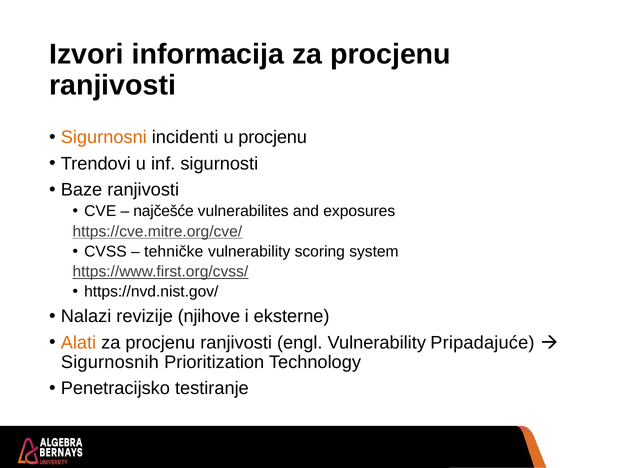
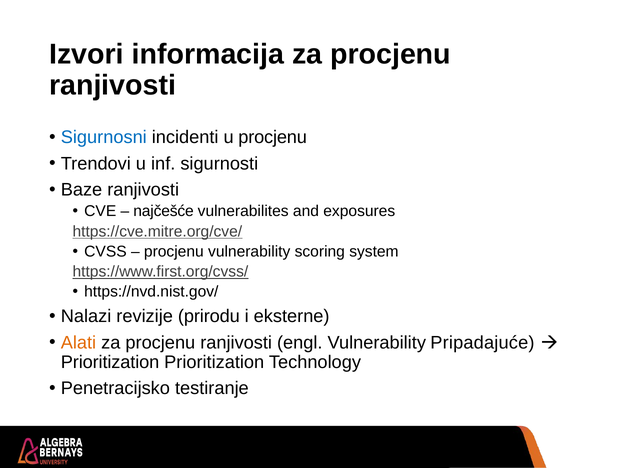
Sigurnosni colour: orange -> blue (104, 137)
tehničke: tehničke -> procjenu (174, 251)
njihove: njihove -> prirodu (209, 316)
Sigurnosnih: Sigurnosnih -> Prioritization (110, 362)
